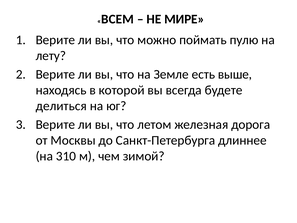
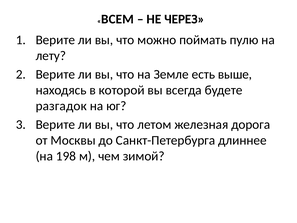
МИРЕ: МИРЕ -> ЧЕРЕЗ (184, 19)
делиться: делиться -> разгадок (61, 106)
310: 310 -> 198 (66, 156)
